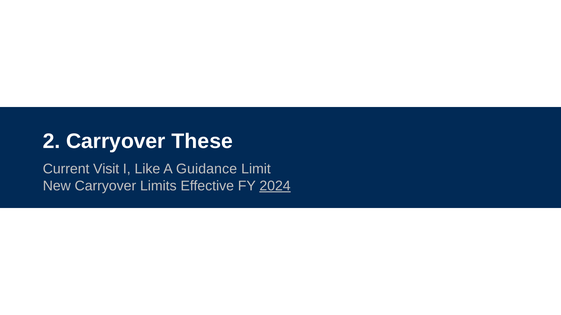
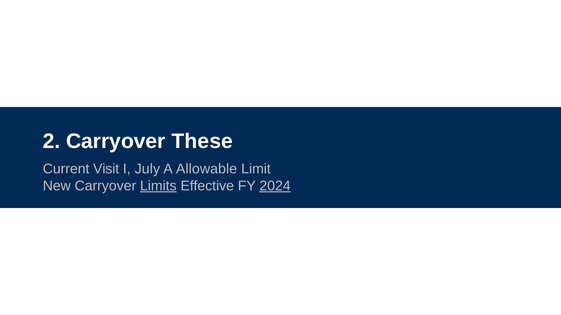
Like: Like -> July (147, 169)
Guidance: Guidance -> Allowable (207, 169)
Limits underline: none -> present (158, 186)
